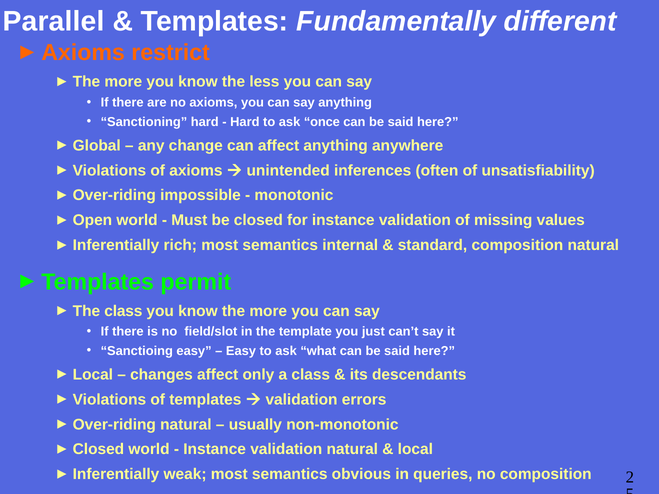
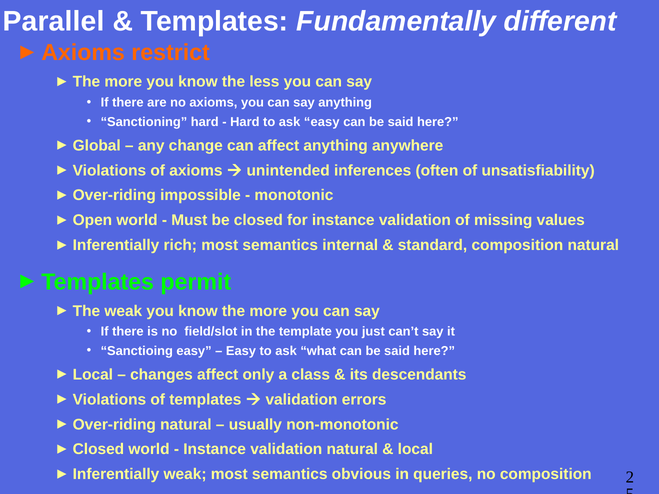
ask once: once -> easy (322, 122)
class: class -> weak (123, 311)
